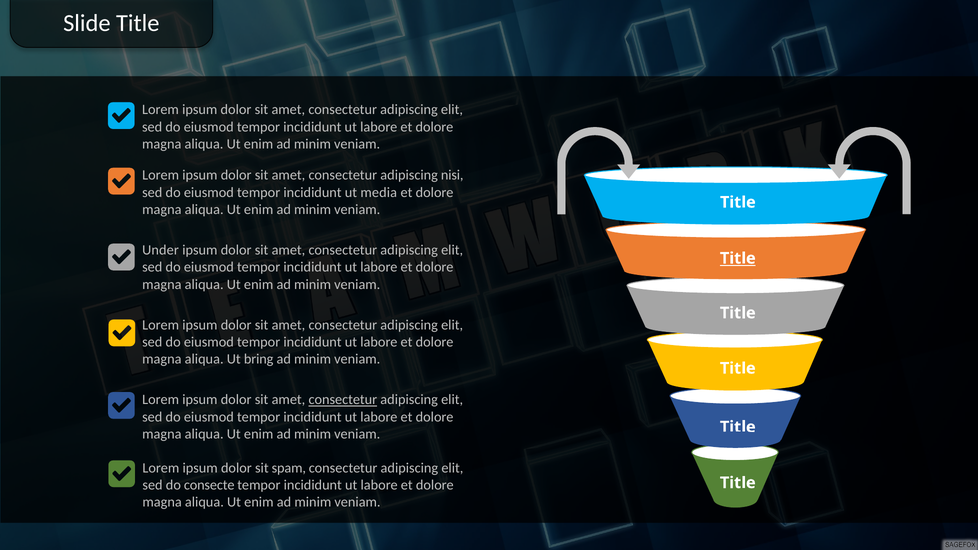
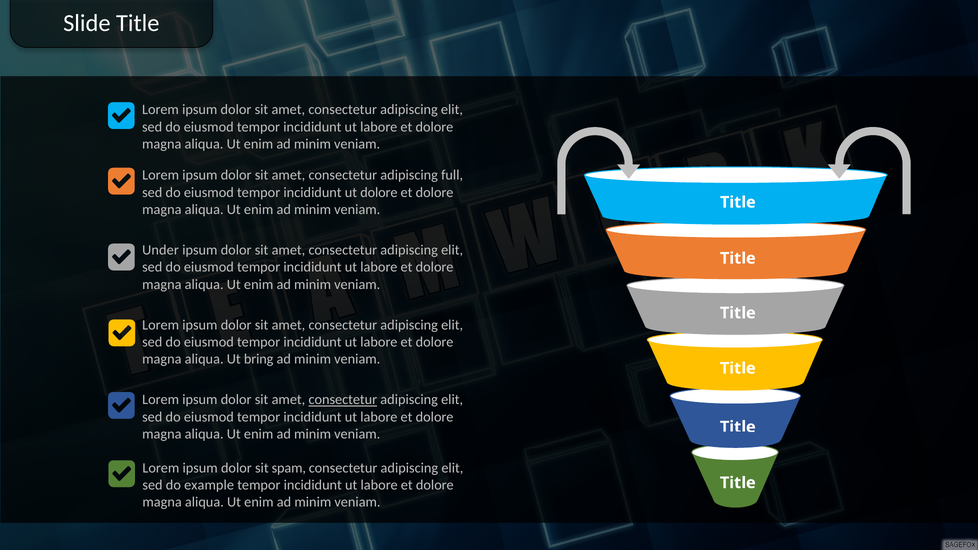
nisi: nisi -> full (452, 175)
ut media: media -> dolore (379, 192)
Title underline: present -> none (738, 258)
consecte: consecte -> example (209, 485)
